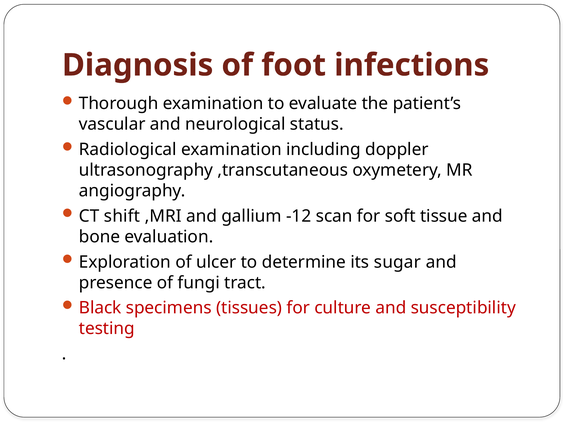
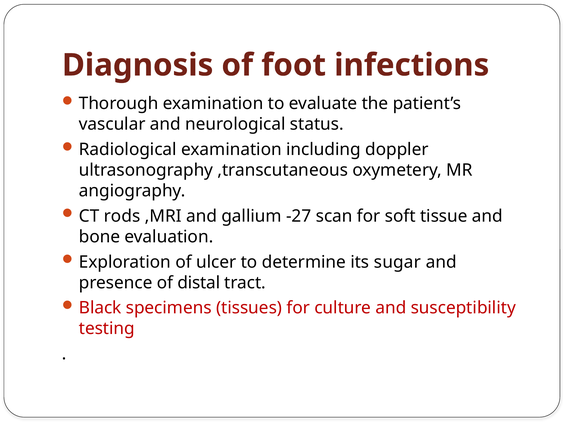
shift: shift -> rods (122, 216)
-12: -12 -> -27 (299, 216)
fungi: fungi -> distal (199, 283)
